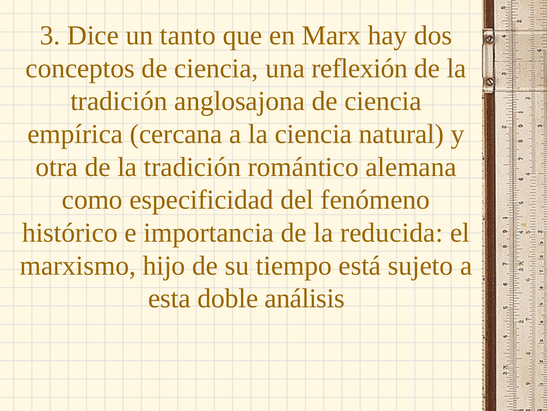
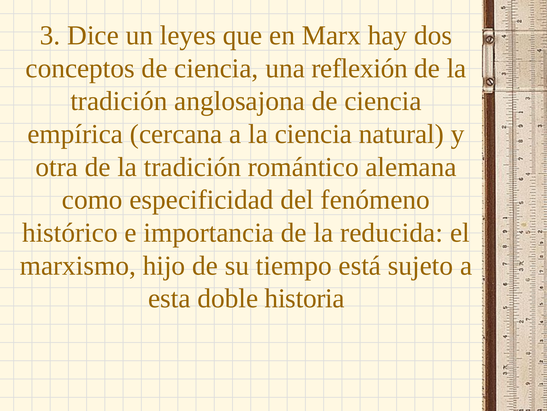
tanto: tanto -> leyes (188, 35)
análisis: análisis -> historia (305, 298)
